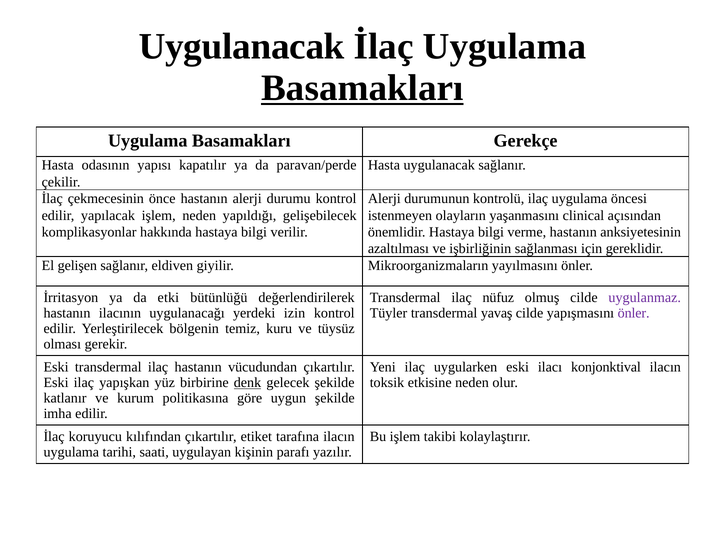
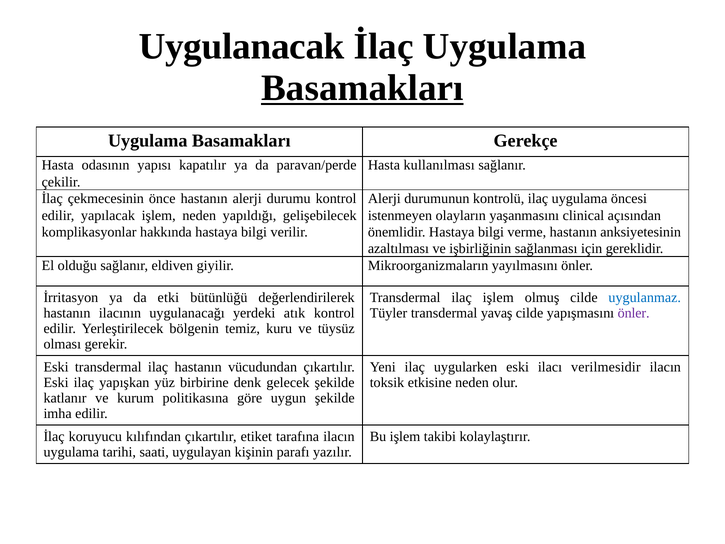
Hasta uygulanacak: uygulanacak -> kullanılması (439, 165)
gelişen: gelişen -> olduğu (77, 265)
ilaç nüfuz: nüfuz -> işlem (498, 297)
uygulanmaz colour: purple -> blue (645, 297)
izin: izin -> atık (295, 313)
konjonktival: konjonktival -> verilmesidir (606, 367)
denk underline: present -> none (248, 382)
